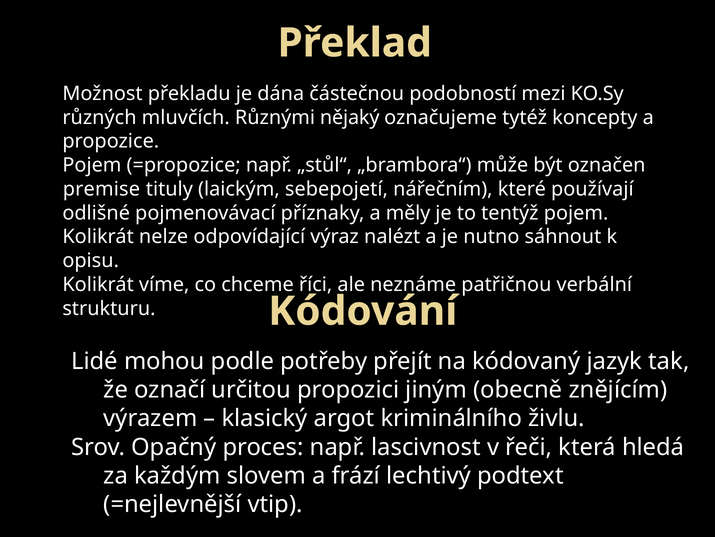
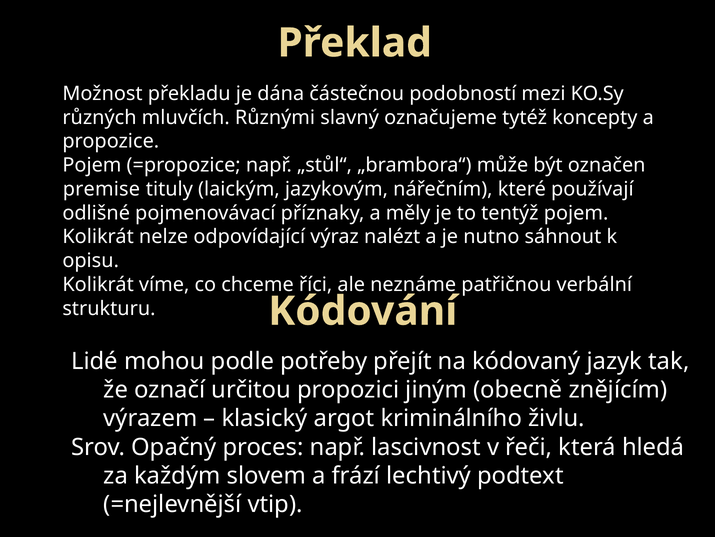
nějaký: nějaký -> slavný (350, 117)
sebepojetí: sebepojetí -> jazykovým (336, 189)
